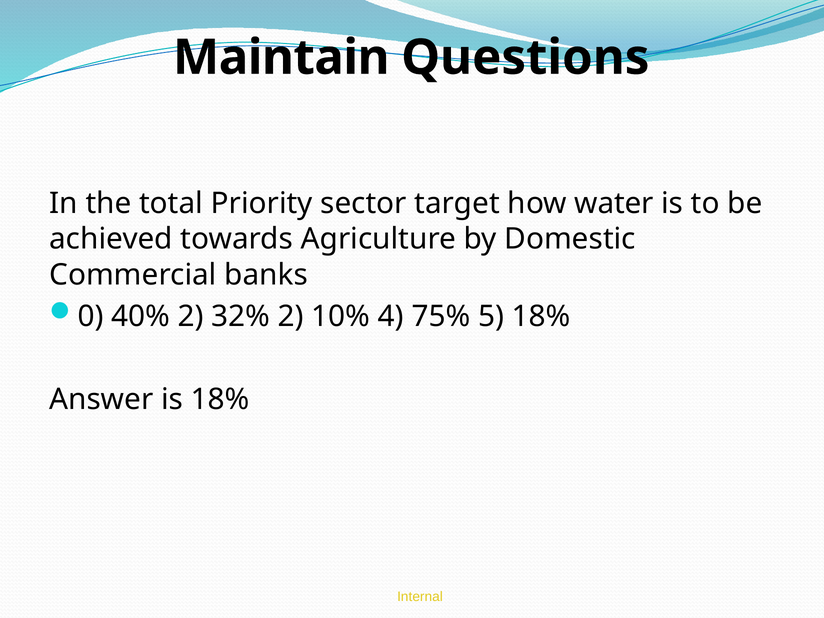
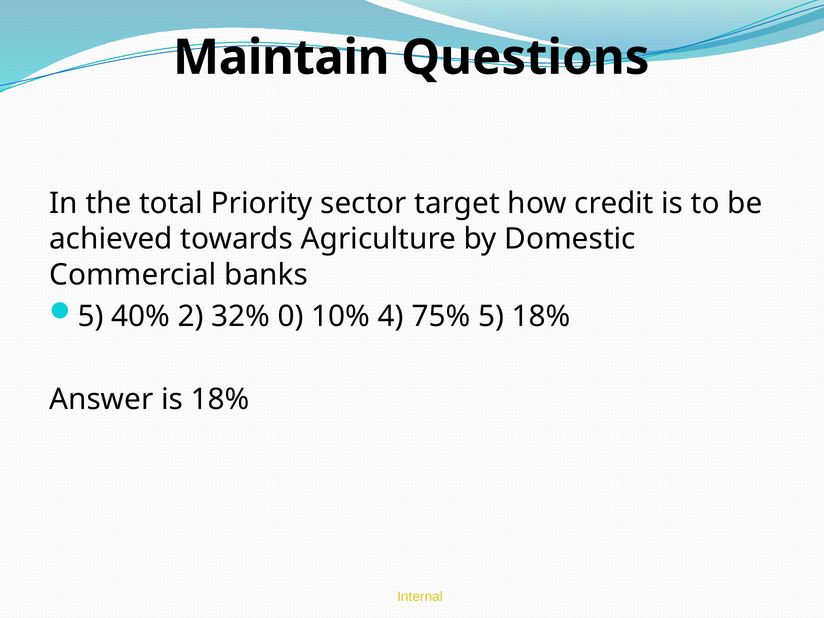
water: water -> credit (614, 203)
0: 0 -> 5 (91, 316)
32% 2: 2 -> 0 (291, 316)
